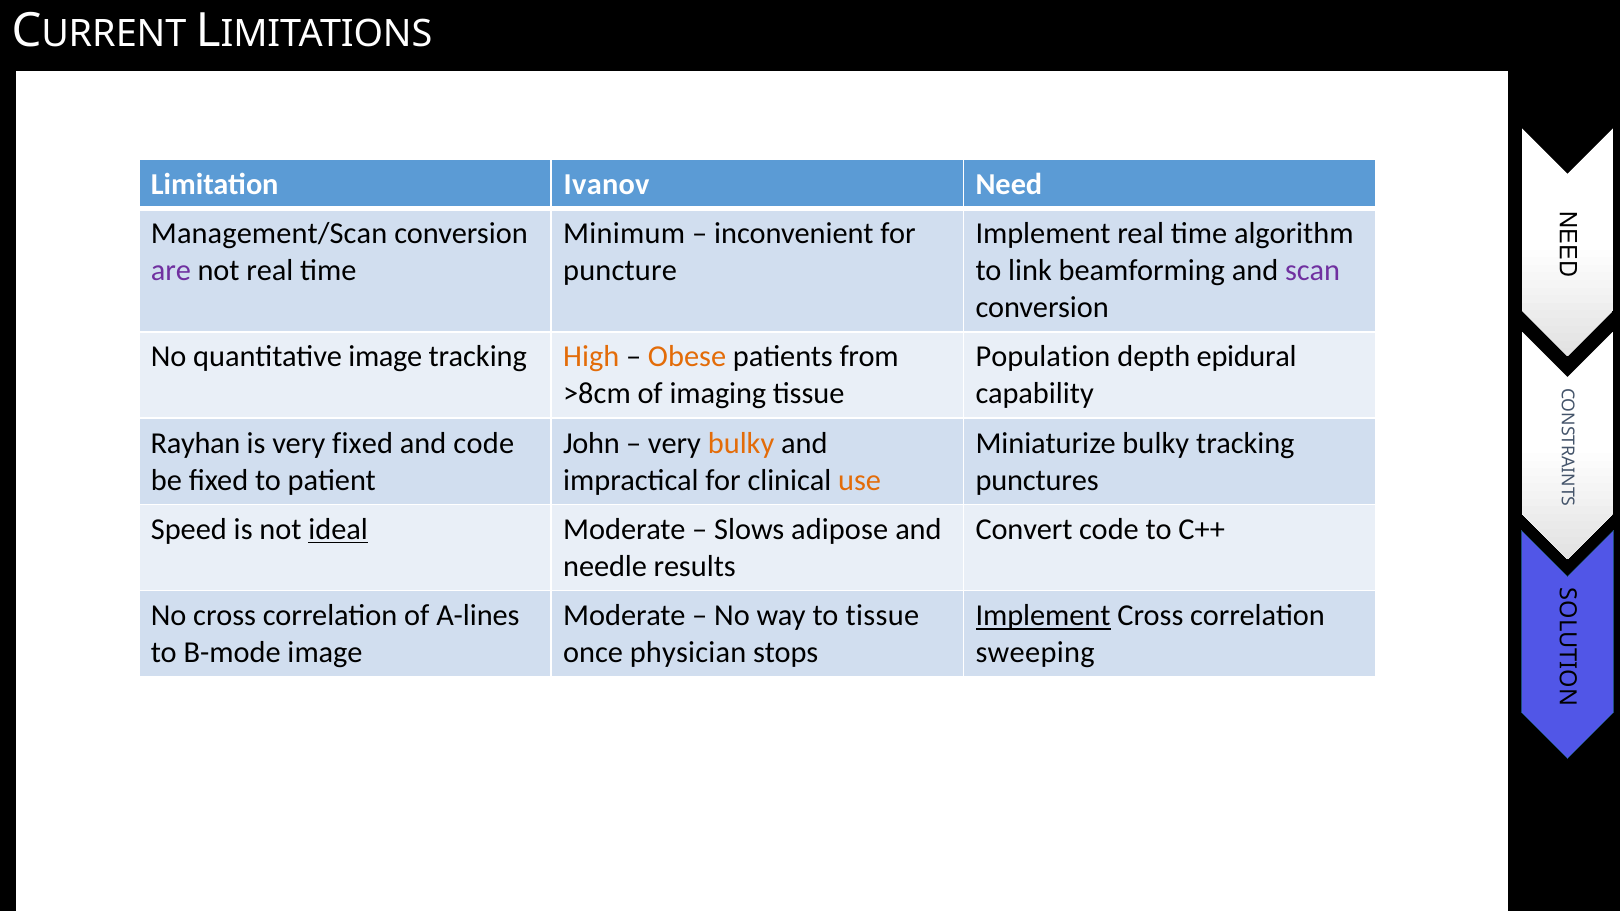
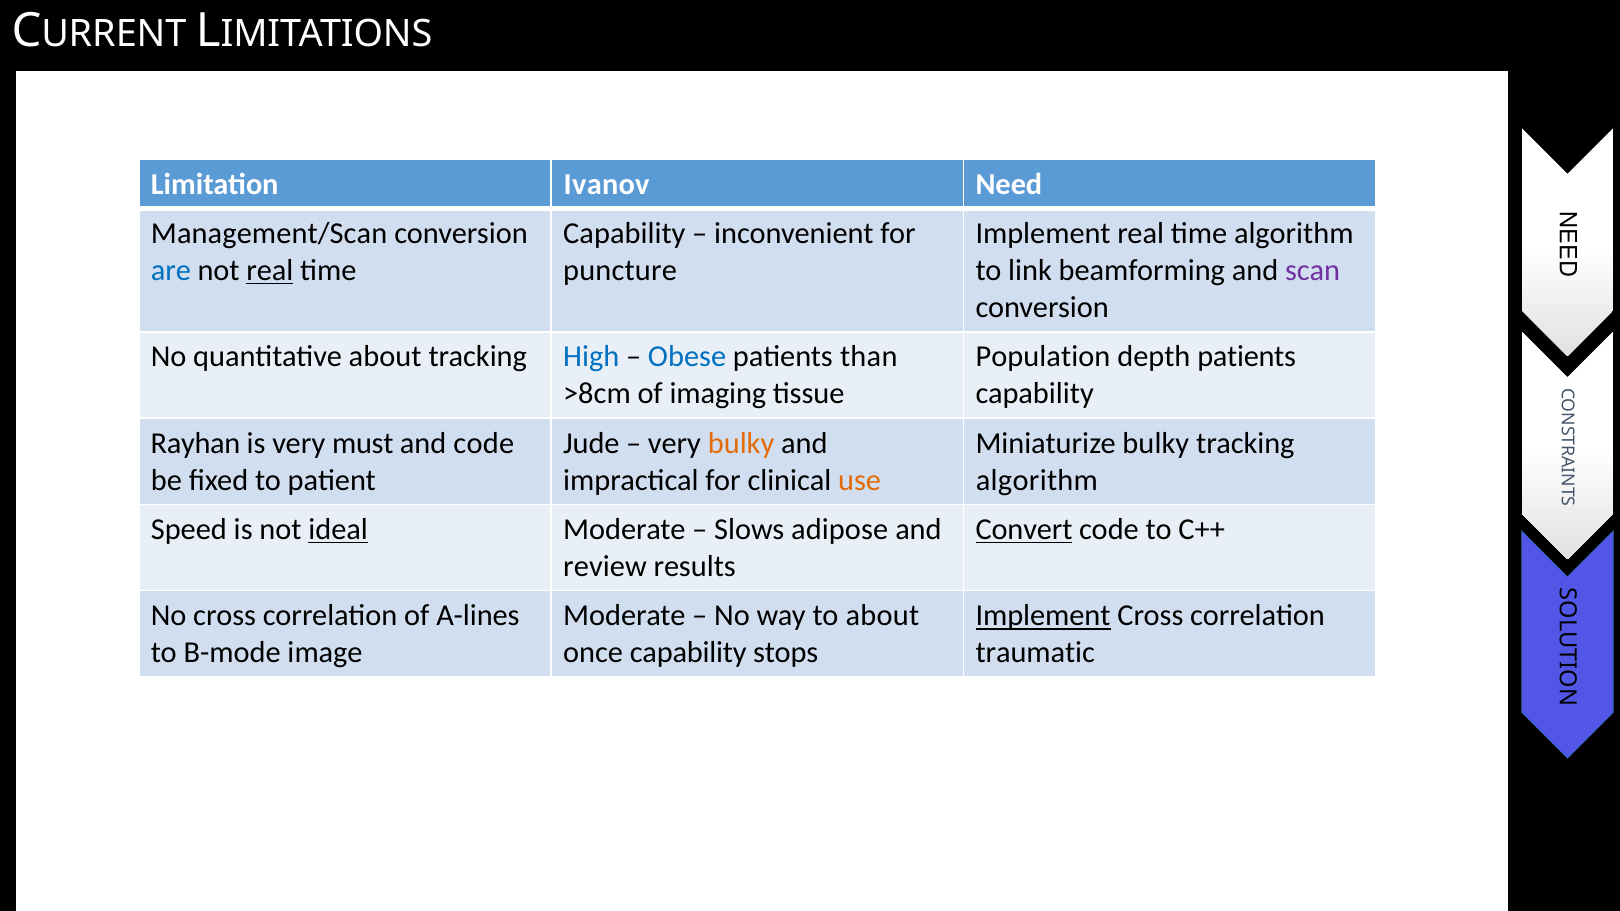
Minimum: Minimum -> Capability (624, 233)
are colour: purple -> blue (171, 271)
real underline: none -> present (270, 271)
quantitative image: image -> about (385, 357)
High colour: orange -> blue (591, 357)
Obese colour: orange -> blue (687, 357)
from: from -> than (869, 357)
depth epidural: epidural -> patients (1247, 357)
very fixed: fixed -> must (363, 443)
John: John -> Jude (591, 443)
punctures: punctures -> algorithm (1037, 480)
Convert underline: none -> present (1024, 530)
needle: needle -> review (605, 567)
to tissue: tissue -> about (882, 616)
once physician: physician -> capability (688, 653)
sweeping: sweeping -> traumatic (1035, 653)
